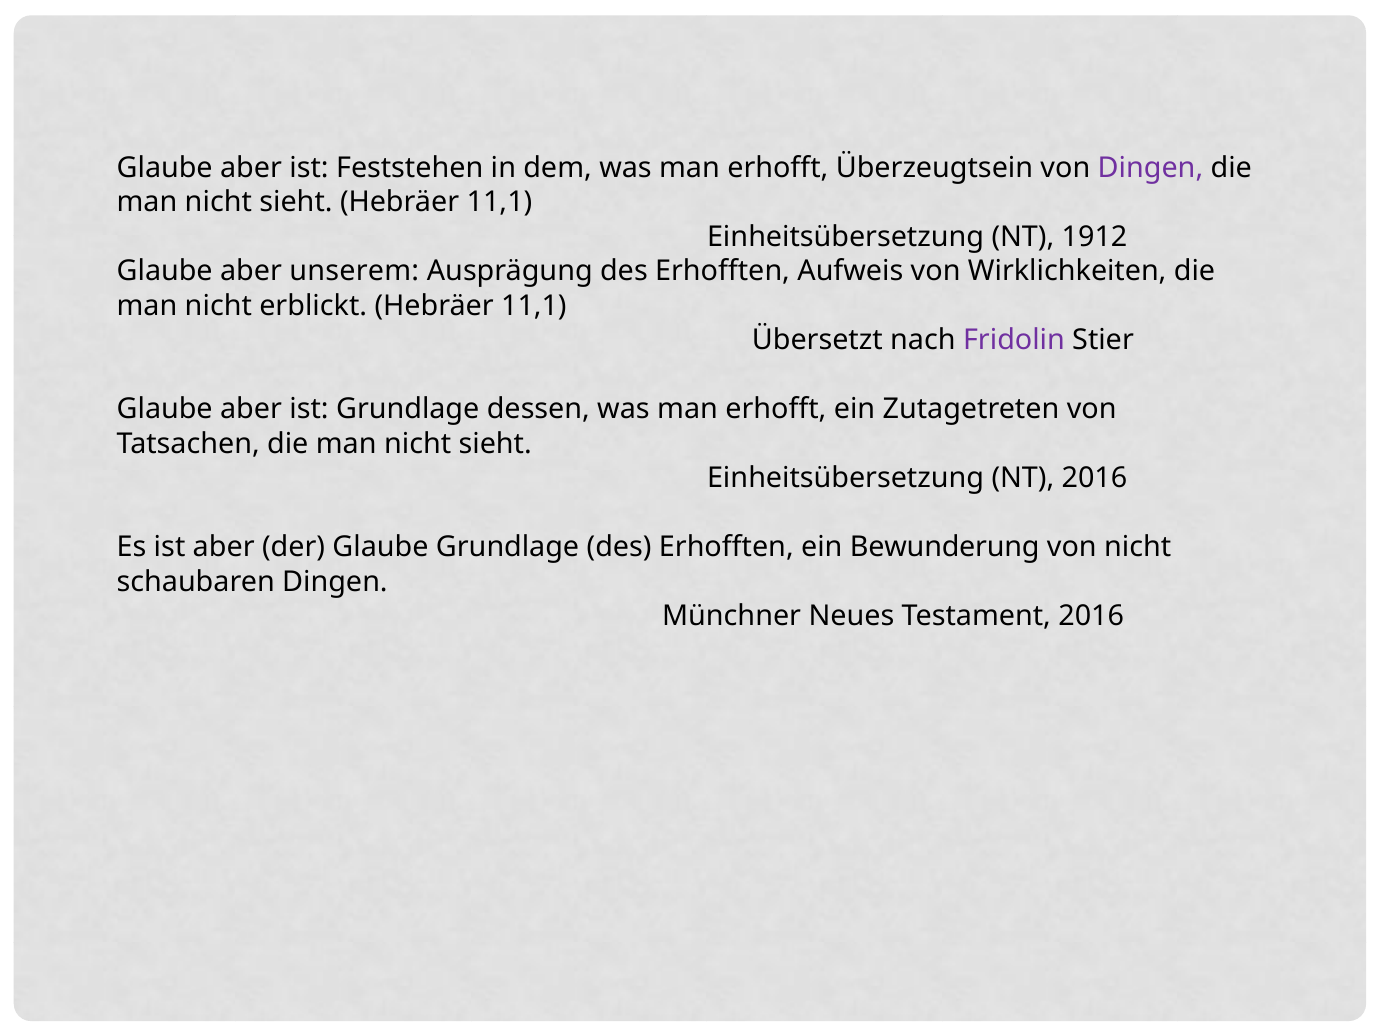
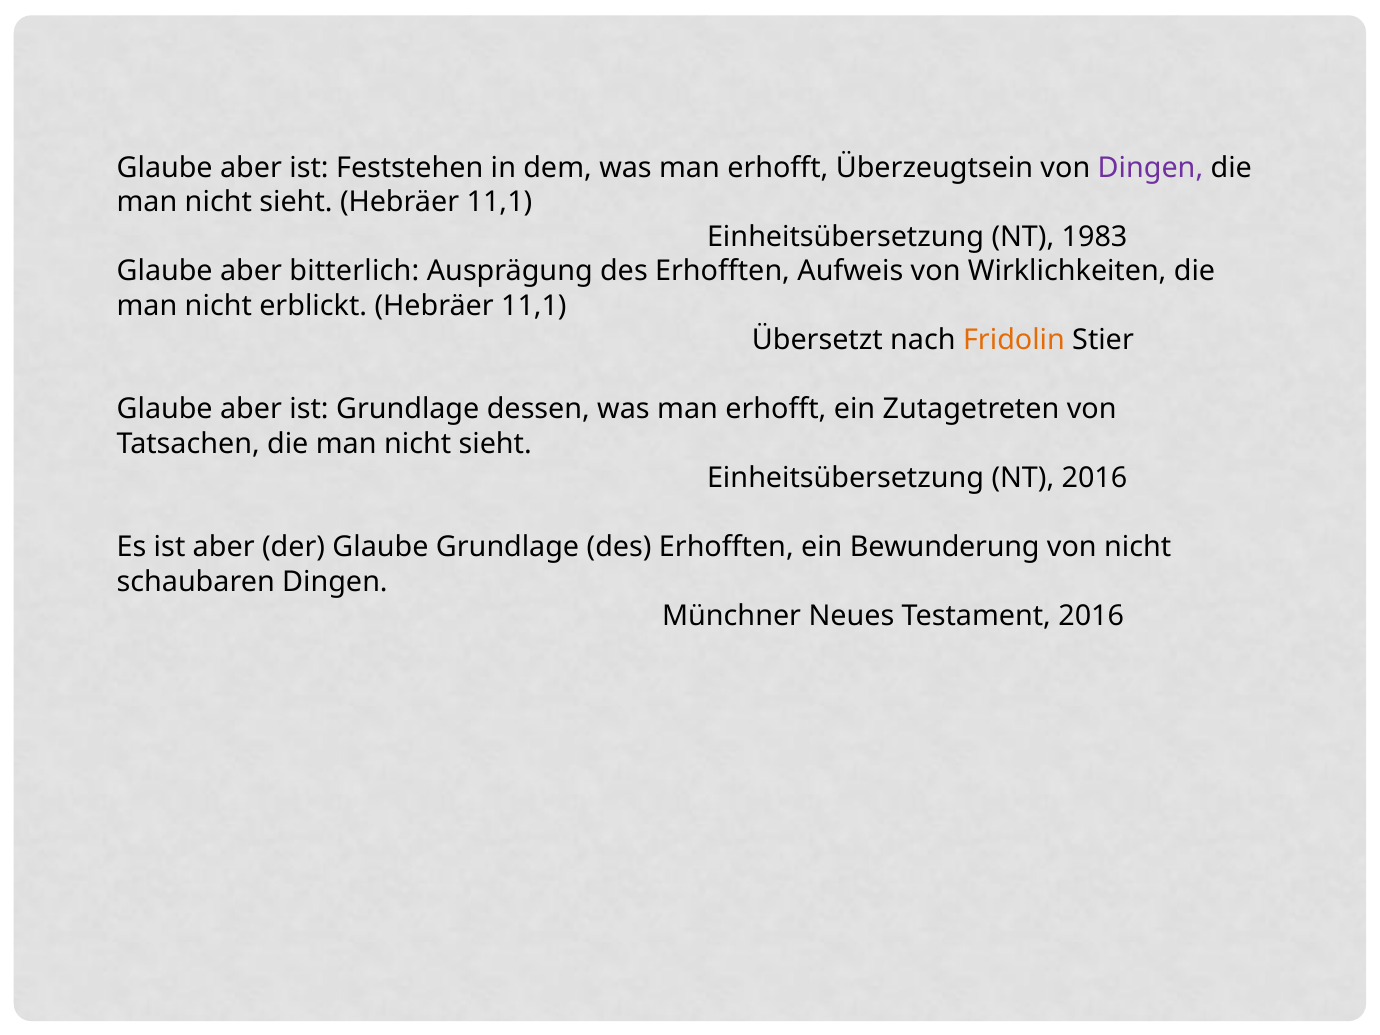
1912: 1912 -> 1983 (1095, 237)
unserem: unserem -> bitterlich (354, 271)
Fridolin colour: purple -> orange (1014, 340)
